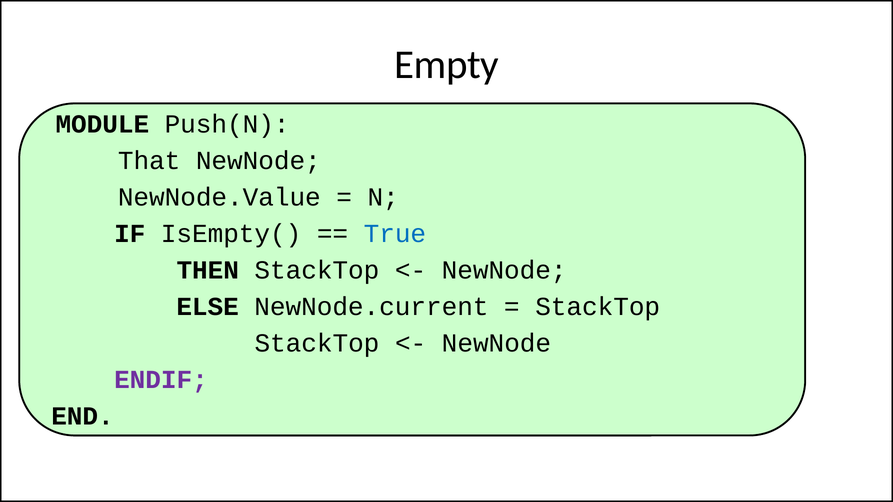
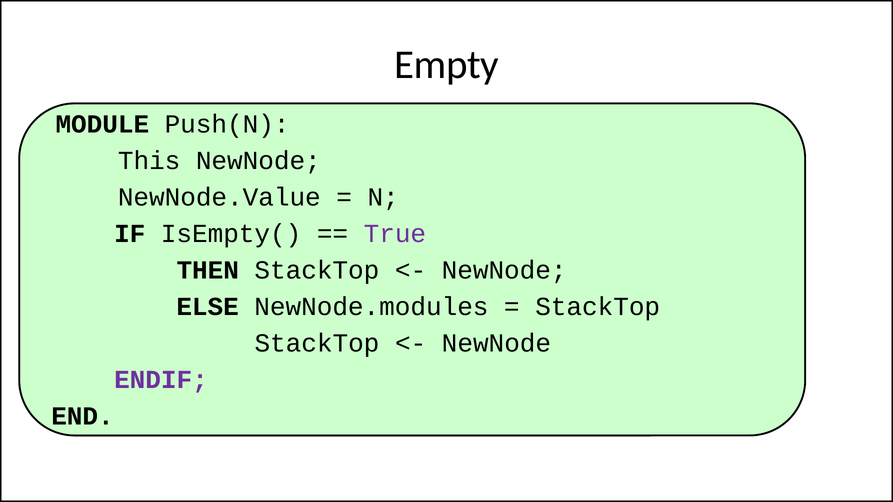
That: That -> This (149, 161)
True colour: blue -> purple (395, 234)
NewNode.current: NewNode.current -> NewNode.modules (371, 307)
